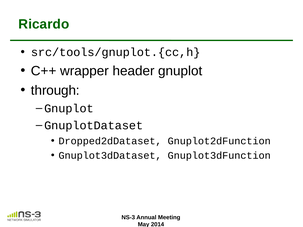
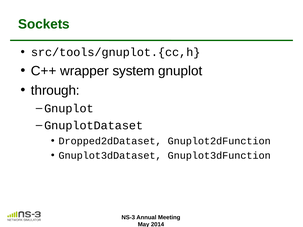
Ricardo: Ricardo -> Sockets (44, 24)
header: header -> system (134, 71)
